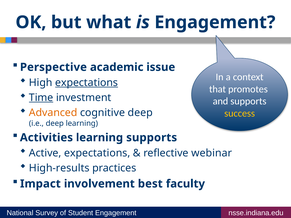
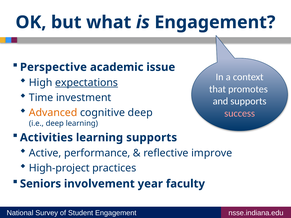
Time underline: present -> none (41, 98)
success colour: yellow -> pink (240, 113)
Active expectations: expectations -> performance (97, 153)
webinar: webinar -> improve (212, 153)
High-results: High-results -> High-project (59, 168)
Impact: Impact -> Seniors (40, 184)
best: best -> year (150, 184)
